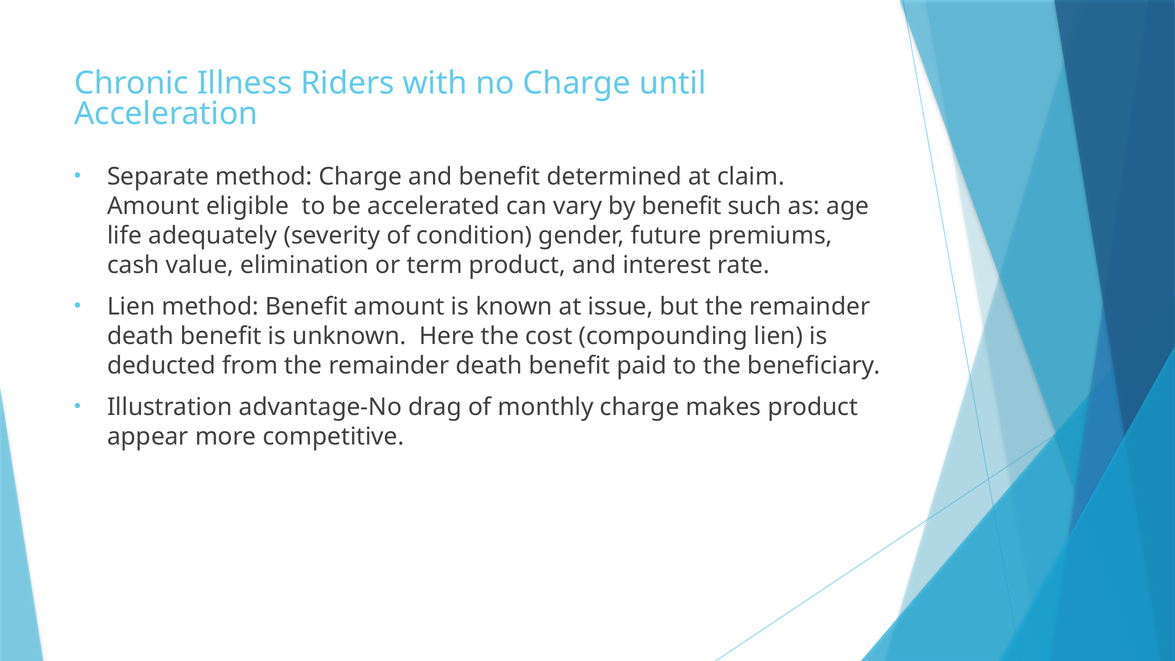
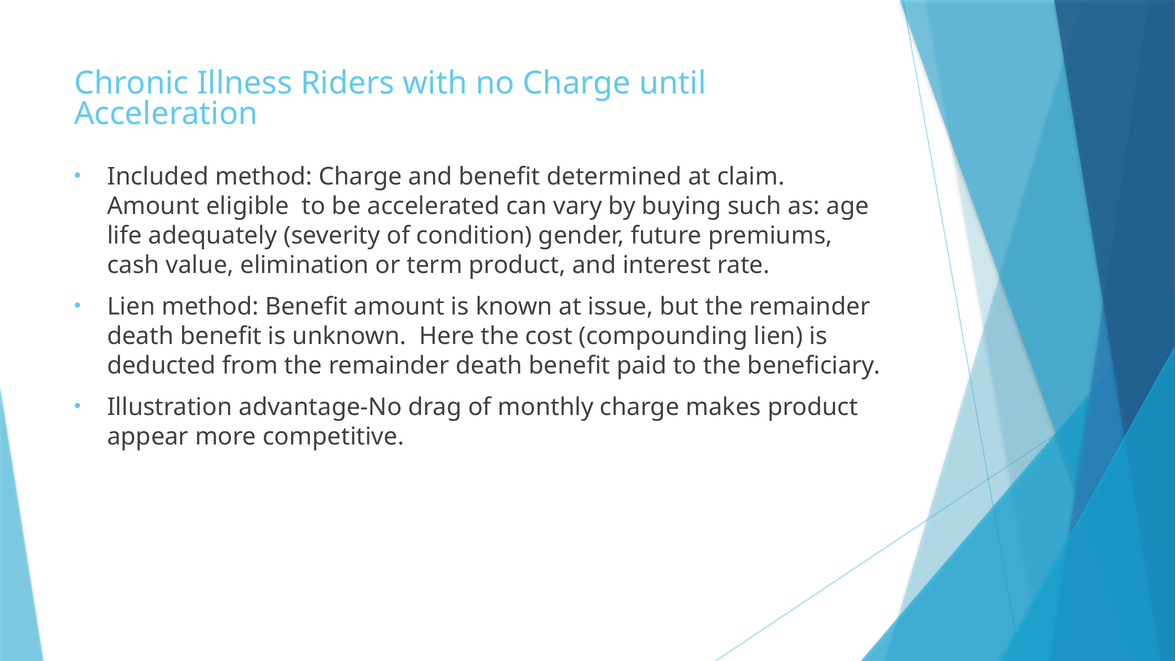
Separate: Separate -> Included (158, 177)
by benefit: benefit -> buying (682, 206)
